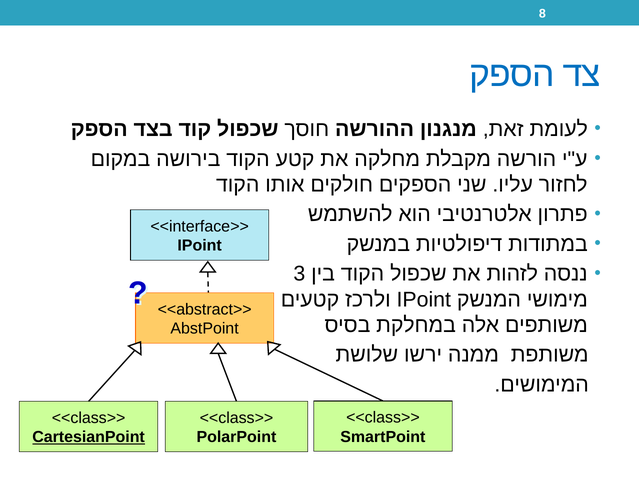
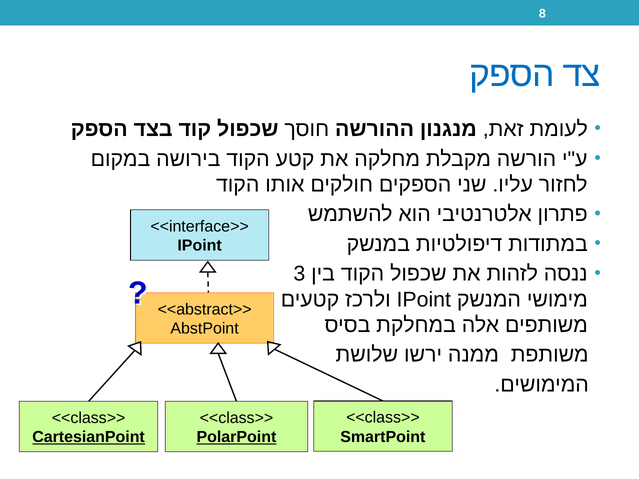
PolarPoint underline: none -> present (236, 437)
